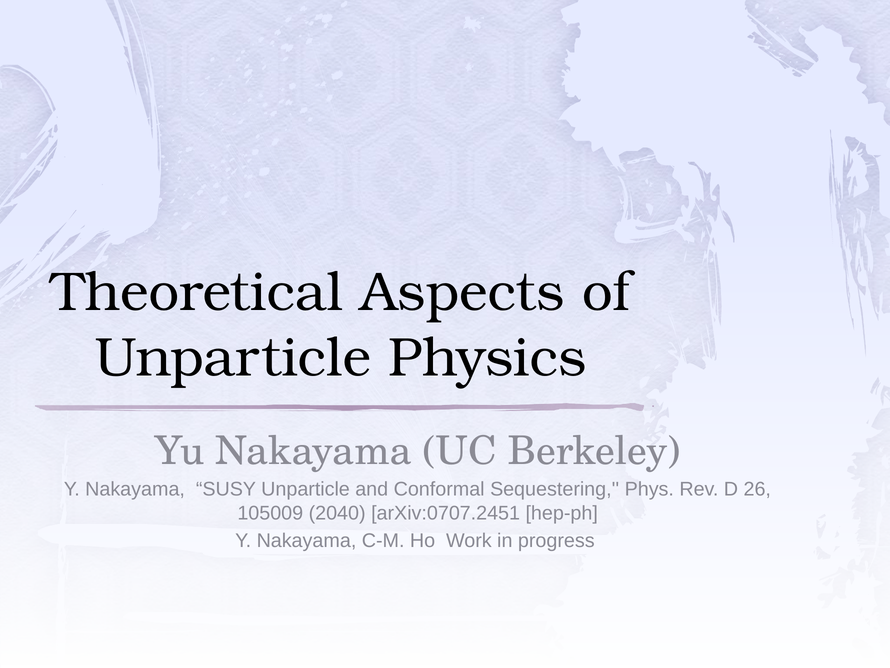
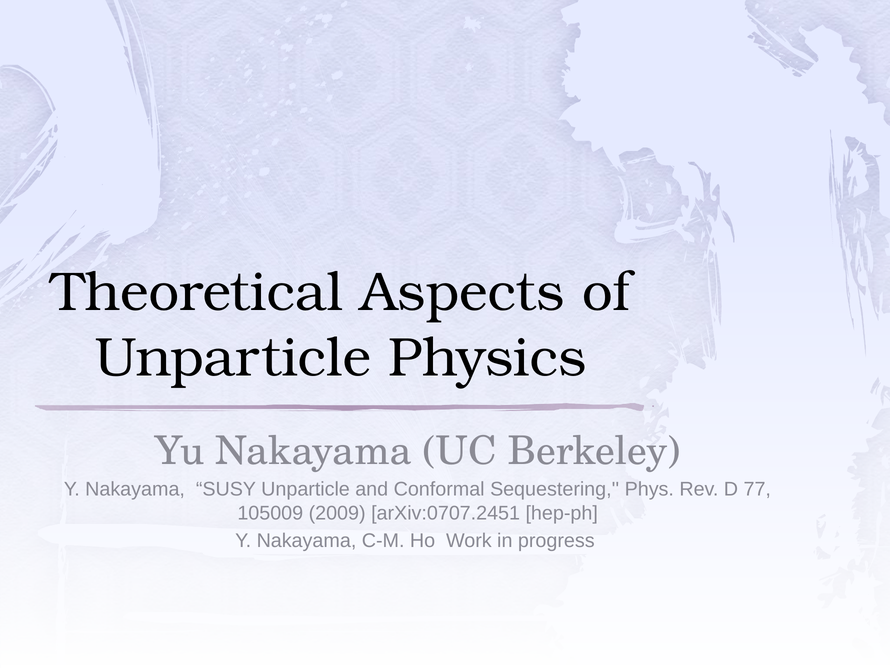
26: 26 -> 77 (757, 489)
2040: 2040 -> 2009 (337, 513)
